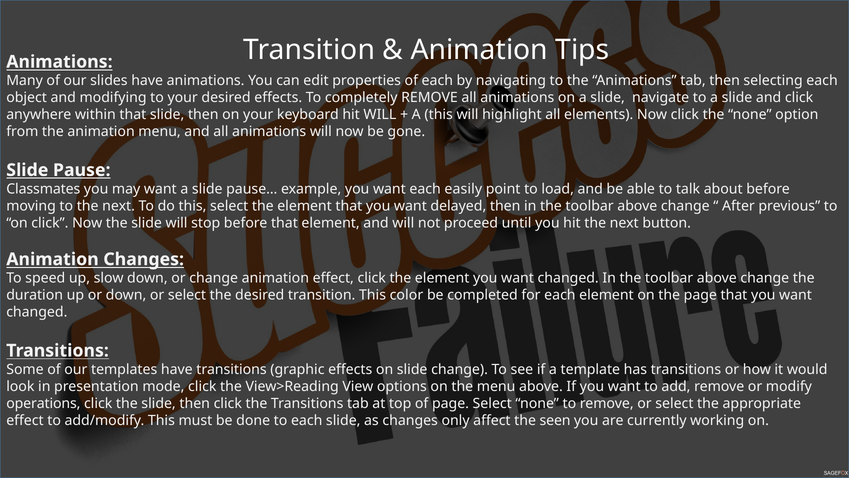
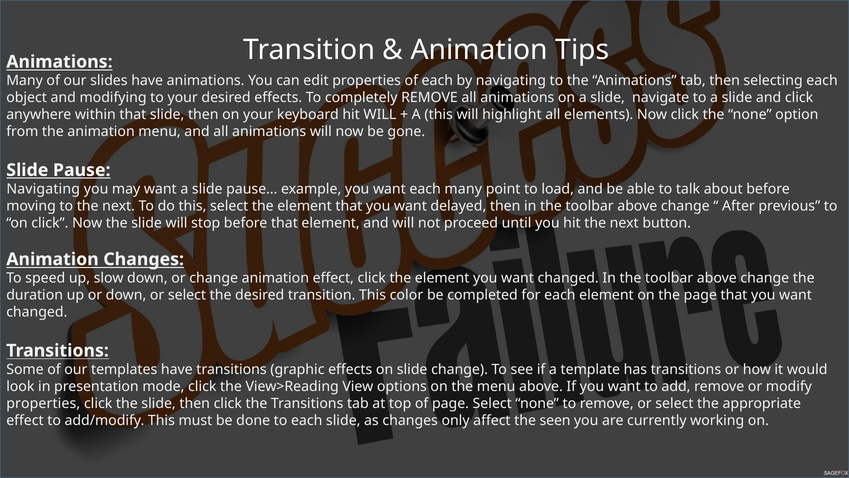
Classmates: Classmates -> Navigating (43, 189)
each easily: easily -> many (463, 189)
operations: operations -> properties (43, 403)
